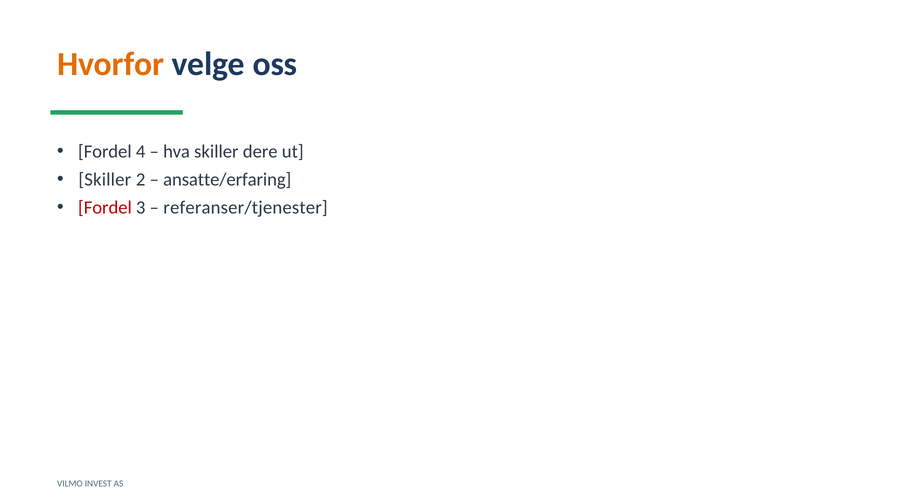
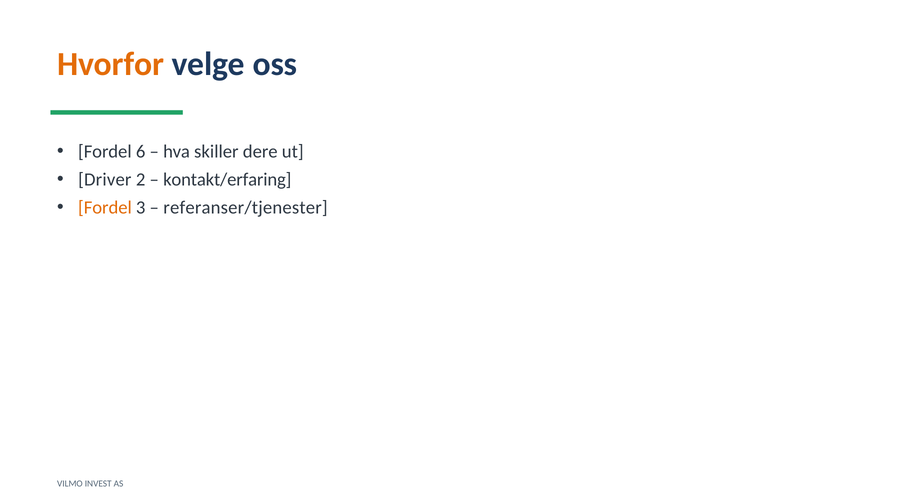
4: 4 -> 6 (141, 152)
Skiller: Skiller -> Driver (105, 180)
ansatte/erfaring: ansatte/erfaring -> kontakt/erfaring (227, 180)
Fordel colour: red -> orange (105, 208)
